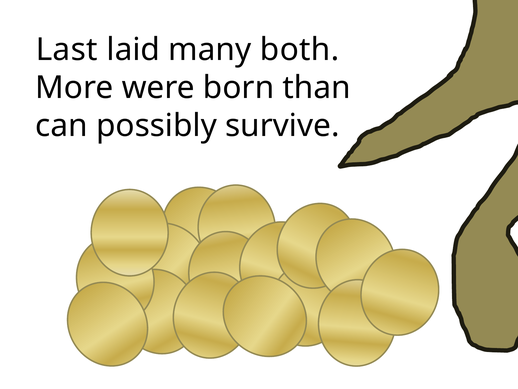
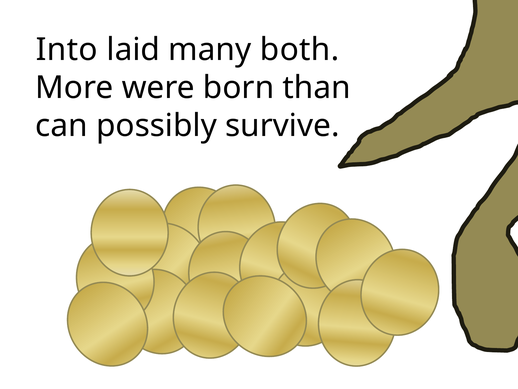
Last: Last -> Into (67, 50)
